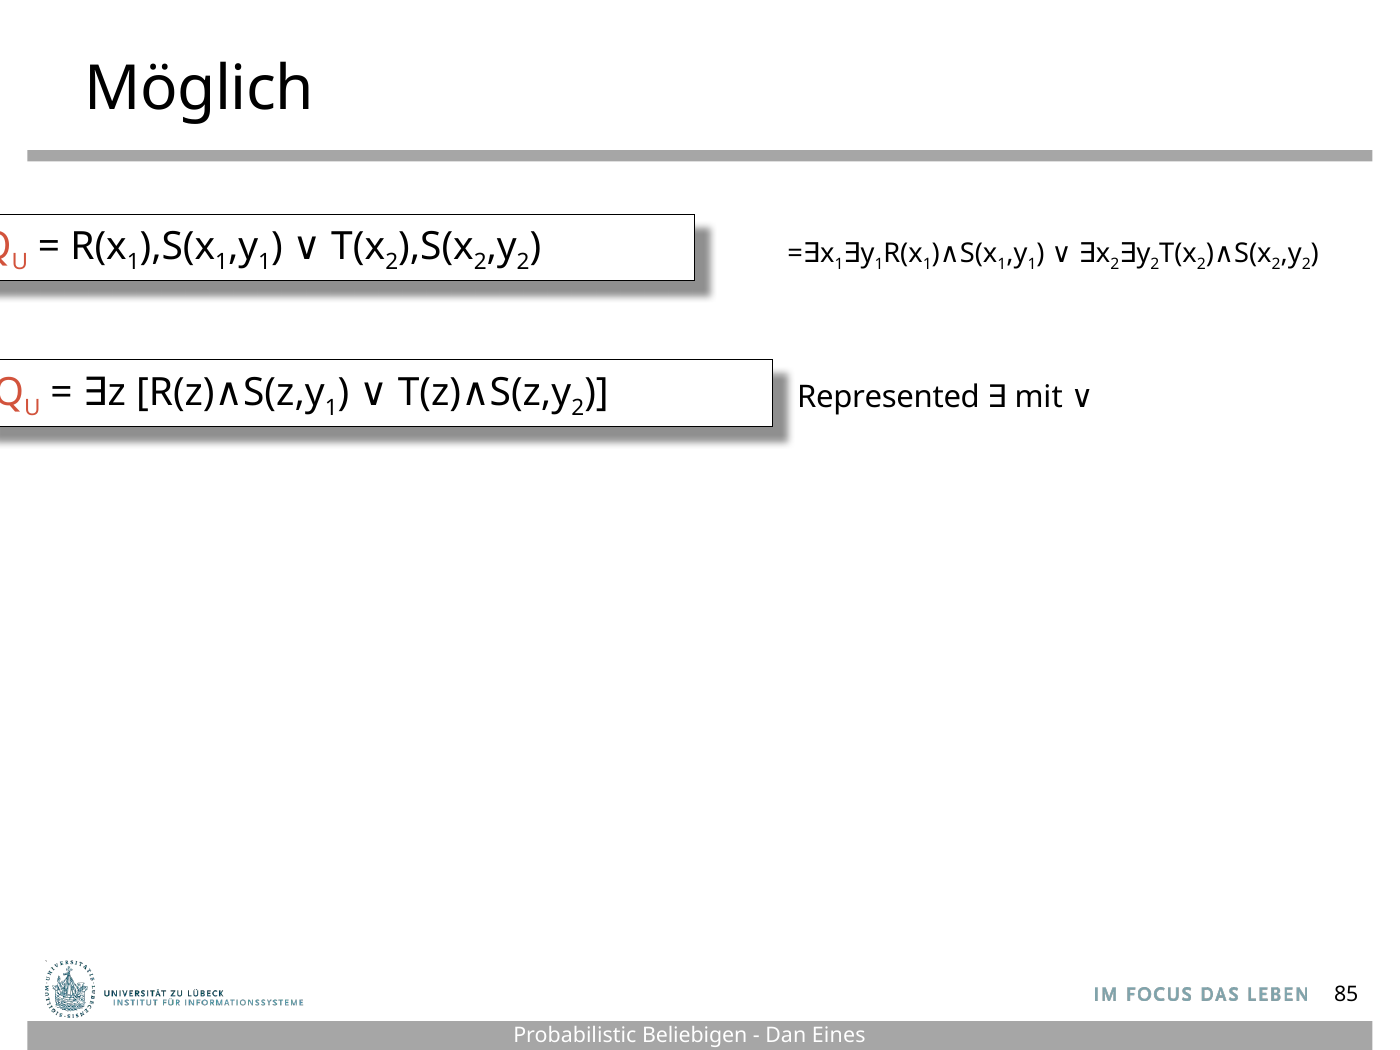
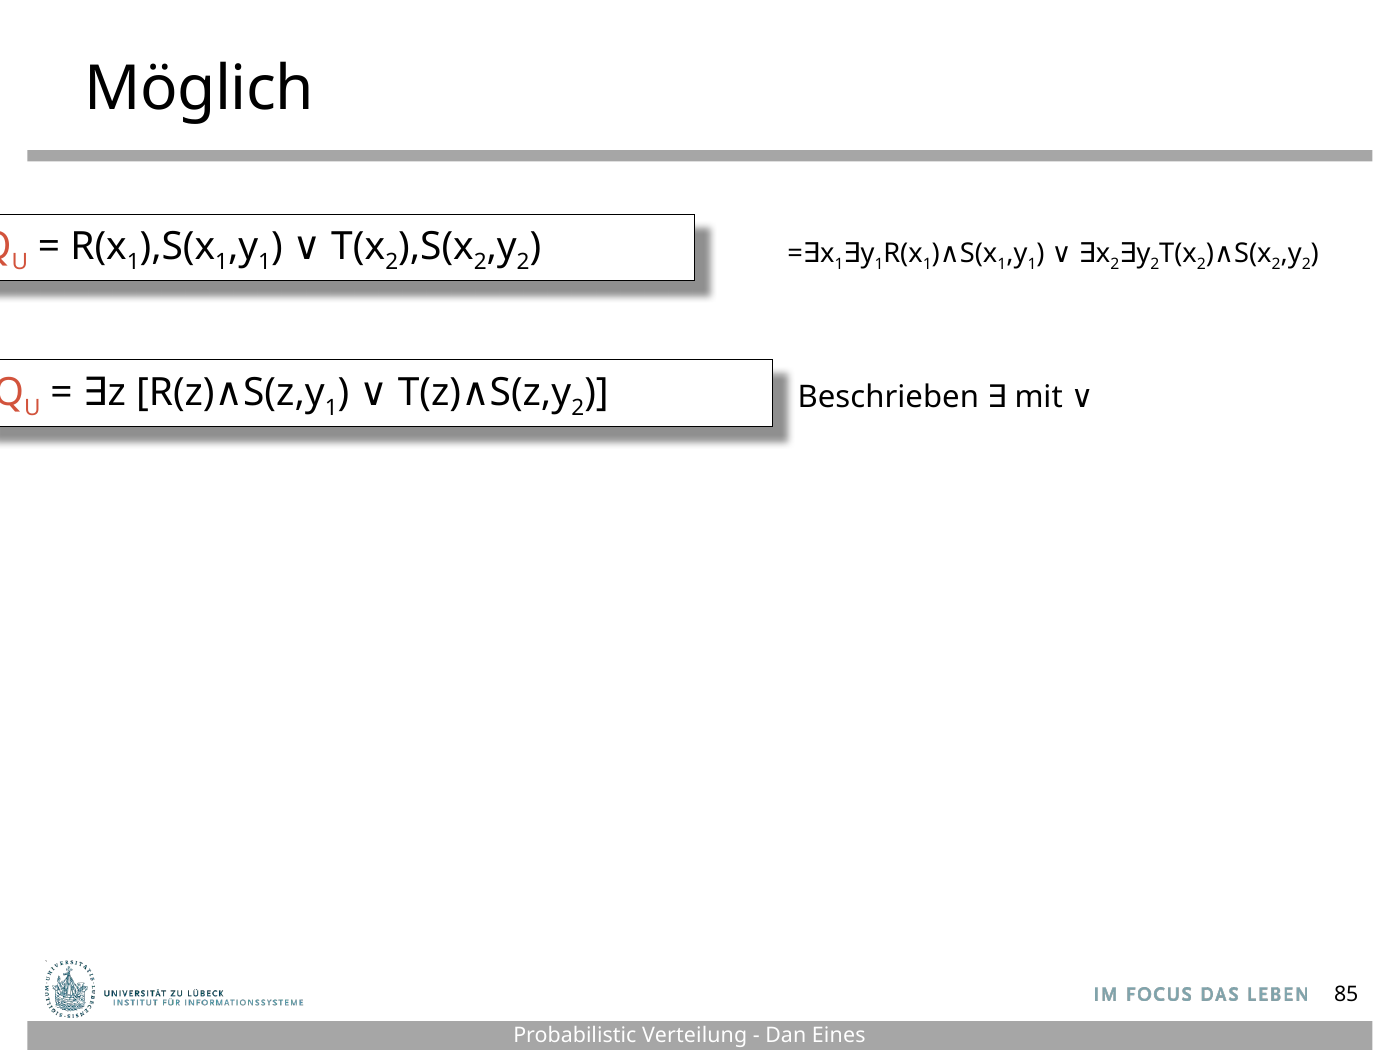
Represented: Represented -> Beschrieben (888, 397)
Beliebigen: Beliebigen -> Verteilung (695, 1036)
